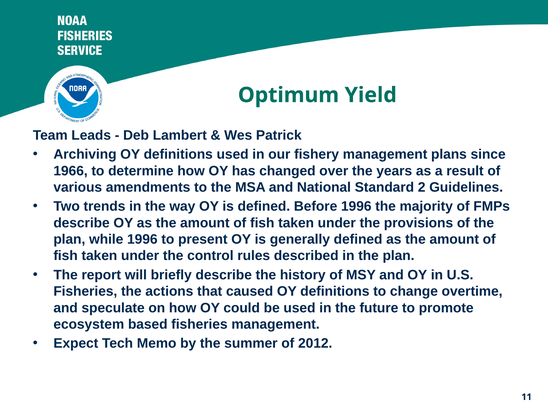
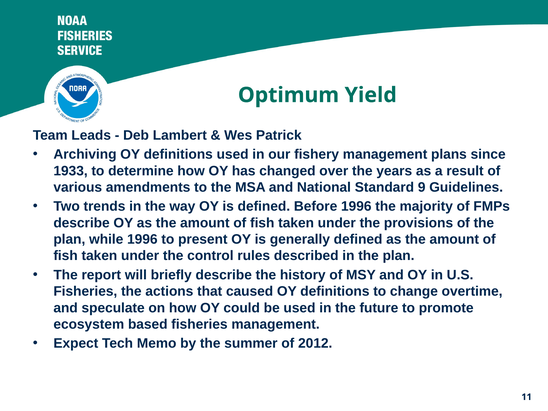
1966: 1966 -> 1933 (71, 171)
2: 2 -> 9 (422, 187)
